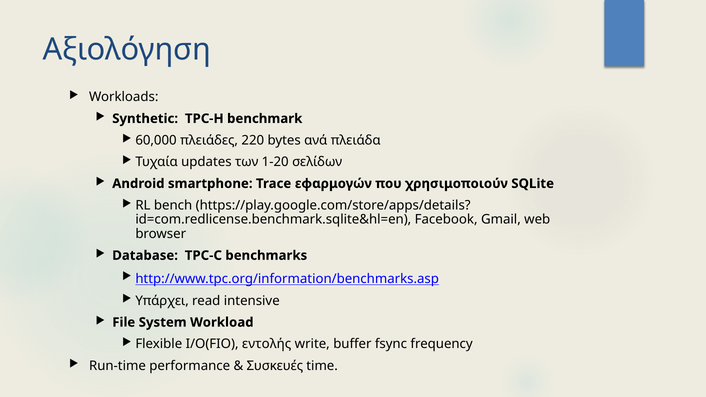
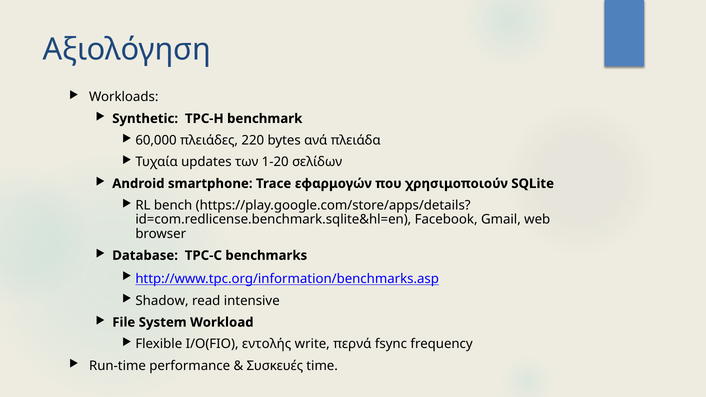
Υπάρχει: Υπάρχει -> Shadow (162, 301)
buffer: buffer -> περνά (352, 344)
